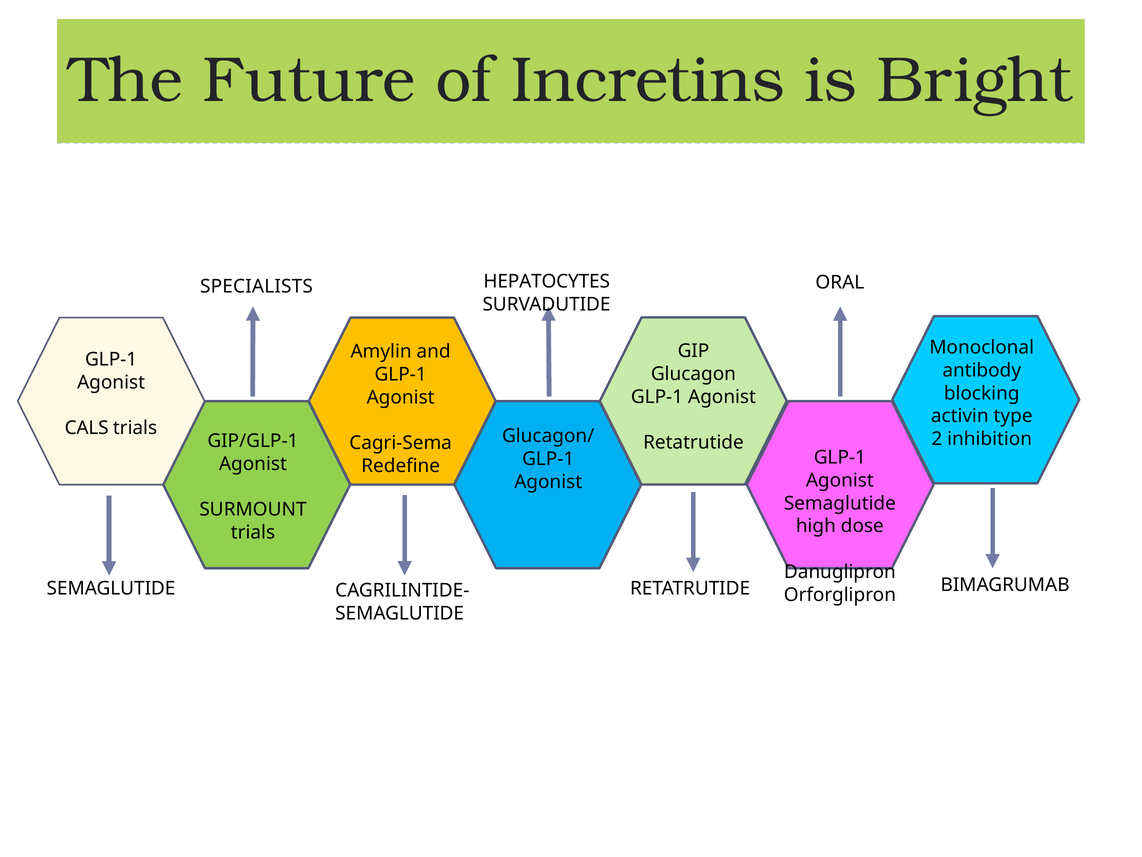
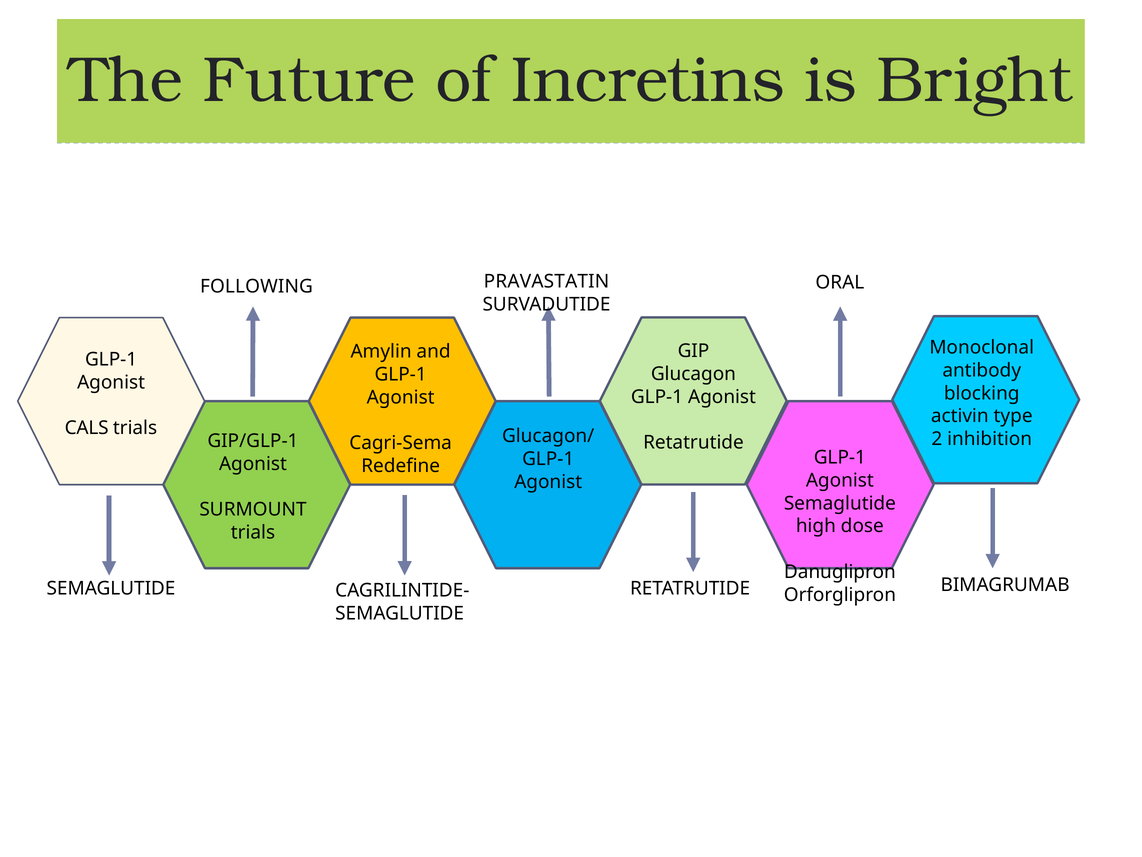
HEPATOCYTES: HEPATOCYTES -> PRAVASTATIN (547, 281)
SPECIALISTS: SPECIALISTS -> FOLLOWING (256, 286)
